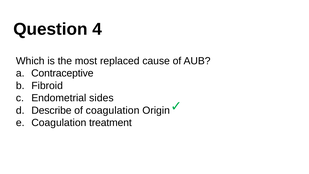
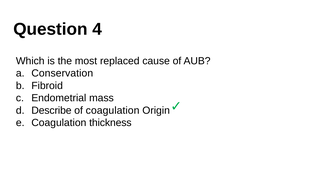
Contraceptive: Contraceptive -> Conservation (62, 73)
sides: sides -> mass (101, 98)
treatment: treatment -> thickness (110, 123)
